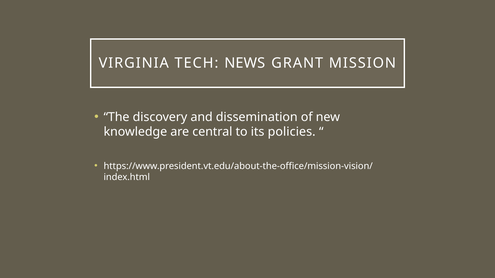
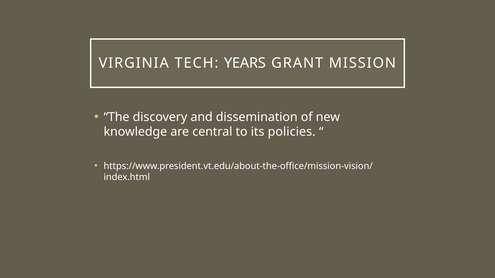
NEWS: NEWS -> YEARS (245, 63)
